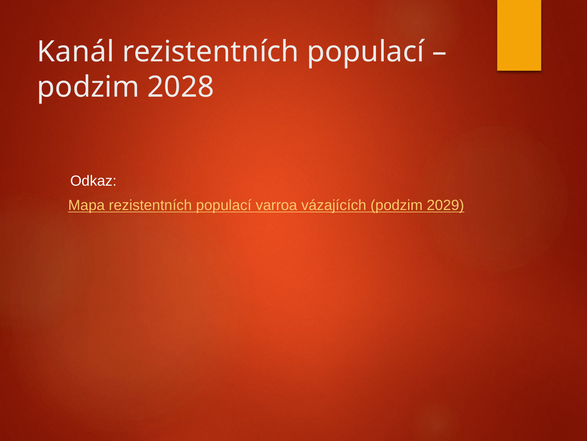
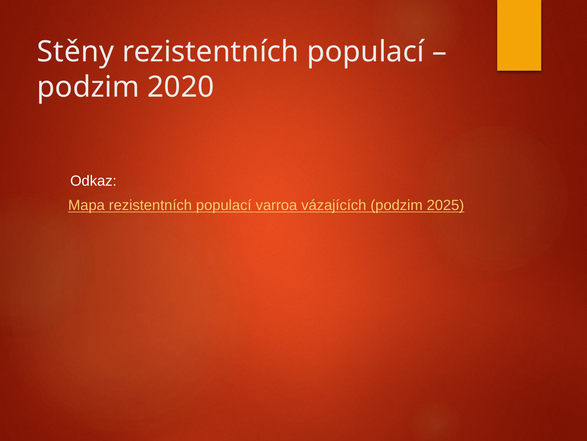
Kanál: Kanál -> Stěny (76, 52)
2028: 2028 -> 2020 (181, 87)
2029: 2029 -> 2025 (445, 205)
